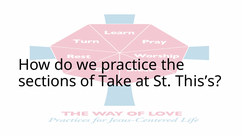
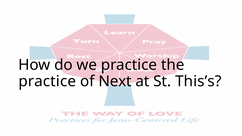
sections: sections -> practice (47, 81)
Take: Take -> Next (115, 81)
